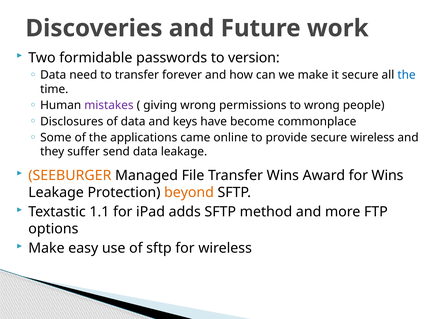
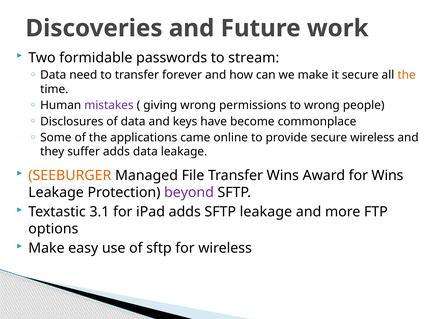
version: version -> stream (254, 58)
the colour: blue -> orange (407, 75)
suffer send: send -> adds (116, 152)
beyond colour: orange -> purple (189, 192)
1.1: 1.1 -> 3.1 (99, 212)
SFTP method: method -> leakage (266, 212)
